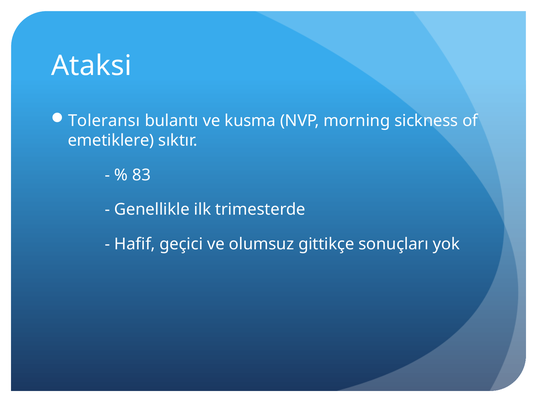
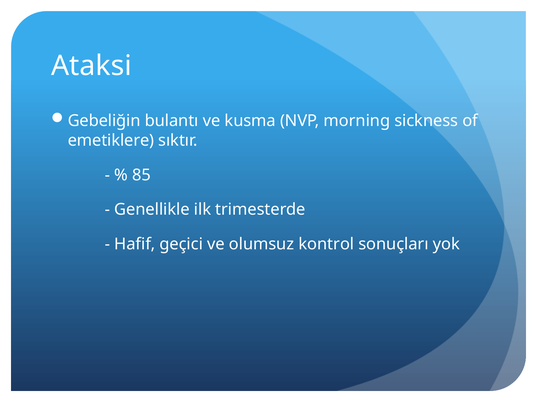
Toleransı: Toleransı -> Gebeliğin (104, 121)
83: 83 -> 85 (142, 175)
gittikçe: gittikçe -> kontrol (326, 245)
